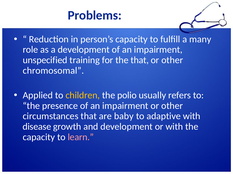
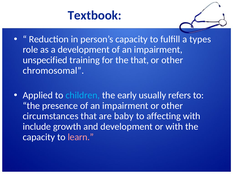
Problems: Problems -> Textbook (95, 15)
many: many -> types (200, 39)
children colour: yellow -> light blue (83, 96)
polio: polio -> early (127, 96)
adaptive: adaptive -> affecting (164, 117)
disease: disease -> include (37, 127)
